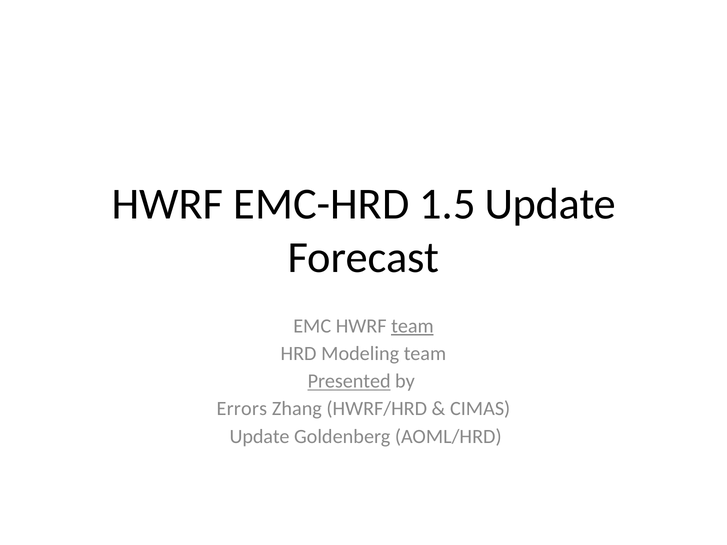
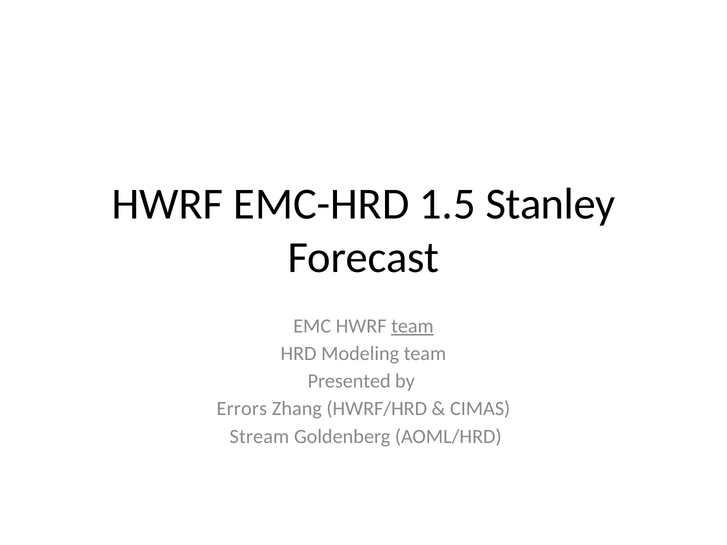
1.5 Update: Update -> Stanley (550, 204)
Presented underline: present -> none (349, 381)
Update: Update -> Stream (259, 437)
